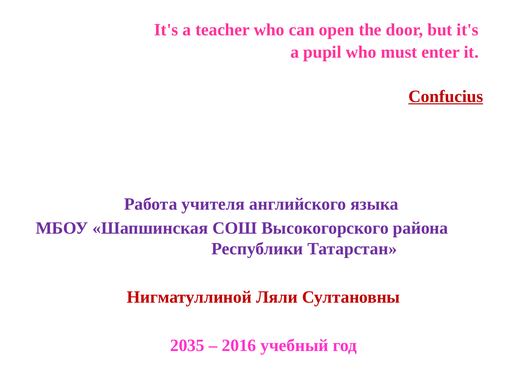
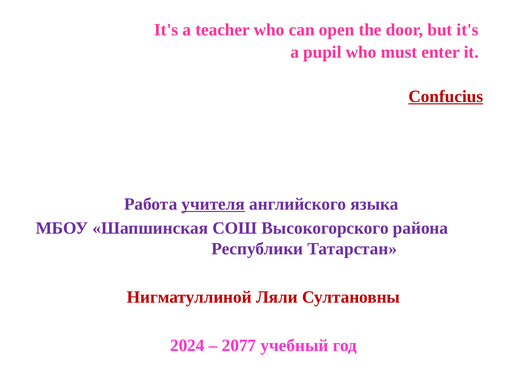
учителя underline: none -> present (213, 204)
2035: 2035 -> 2024 (187, 345)
2016: 2016 -> 2077 (239, 345)
